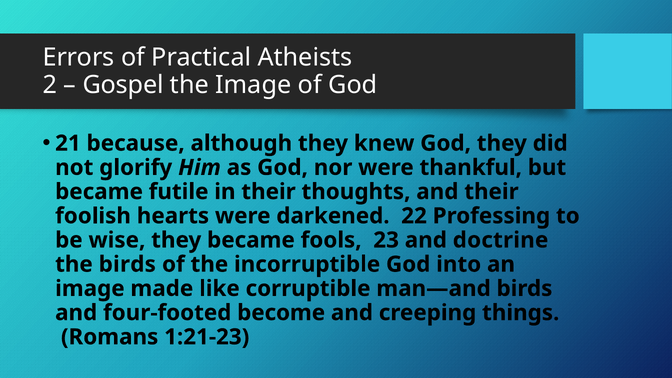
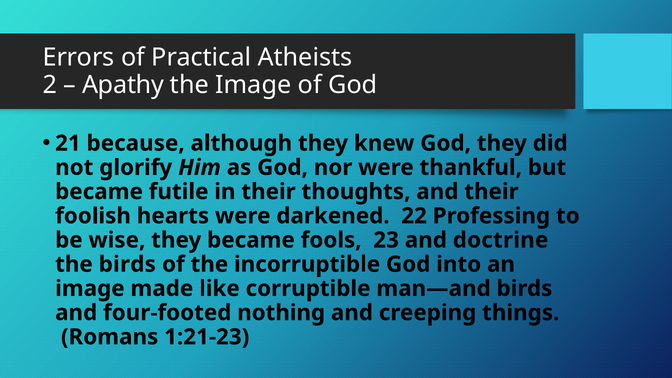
Gospel: Gospel -> Apathy (123, 85)
become: become -> nothing (281, 313)
